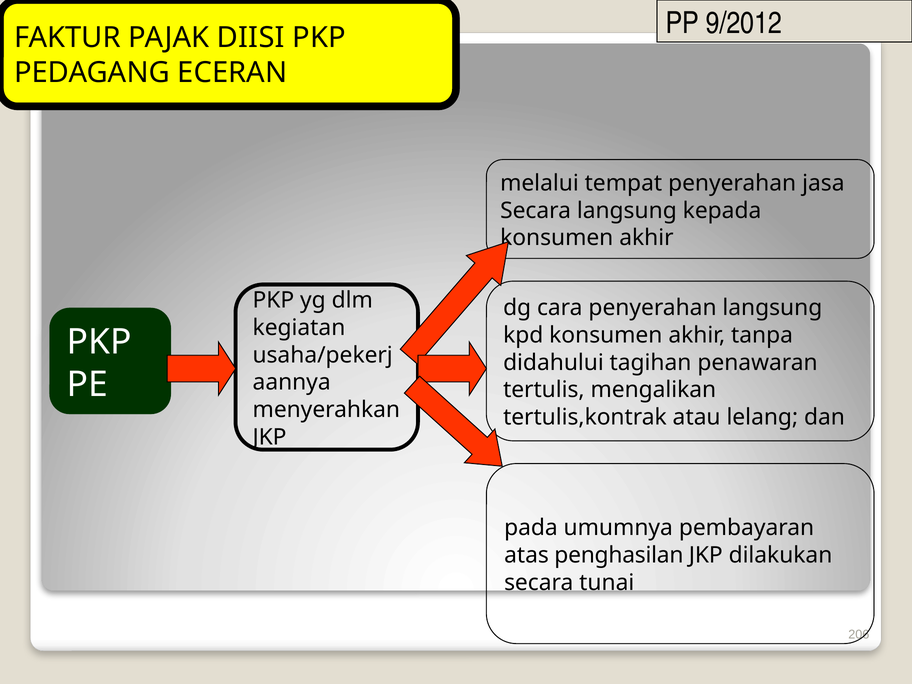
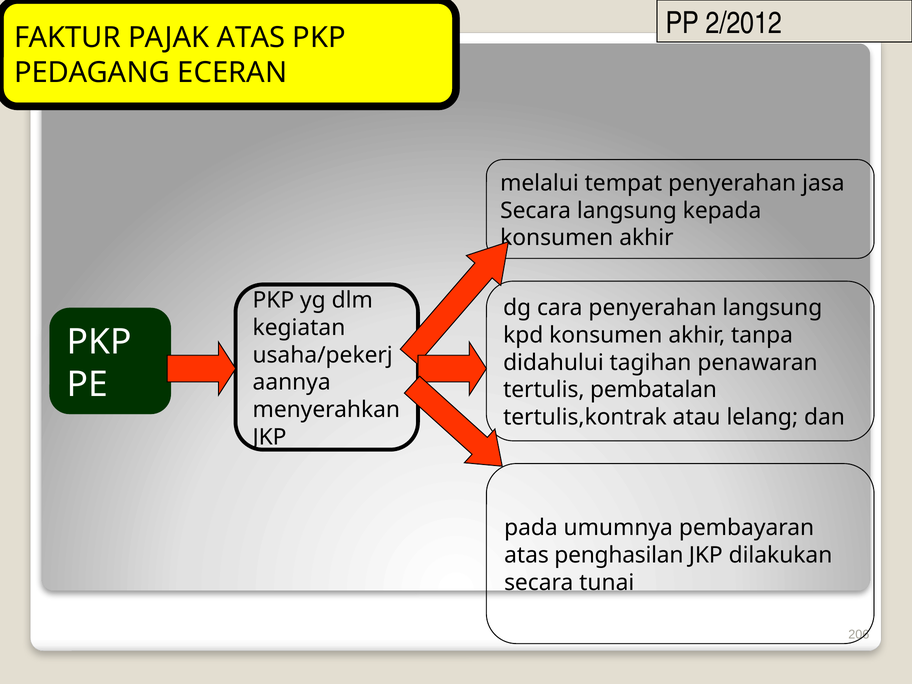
9/2012: 9/2012 -> 2/2012 (744, 23)
PAJAK DIISI: DIISI -> ATAS (251, 38)
mengalikan: mengalikan -> pembatalan (653, 390)
